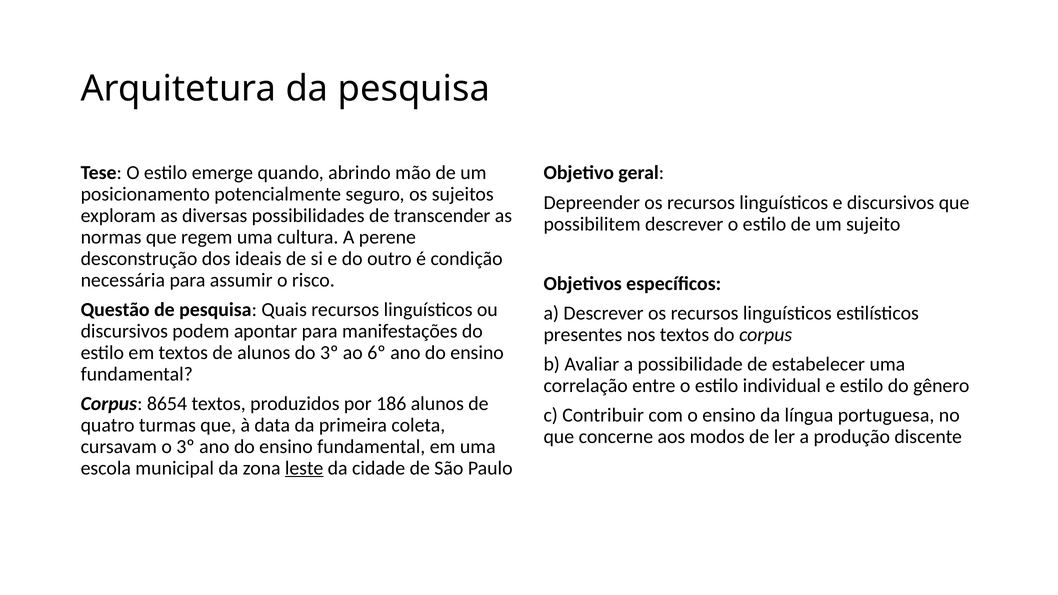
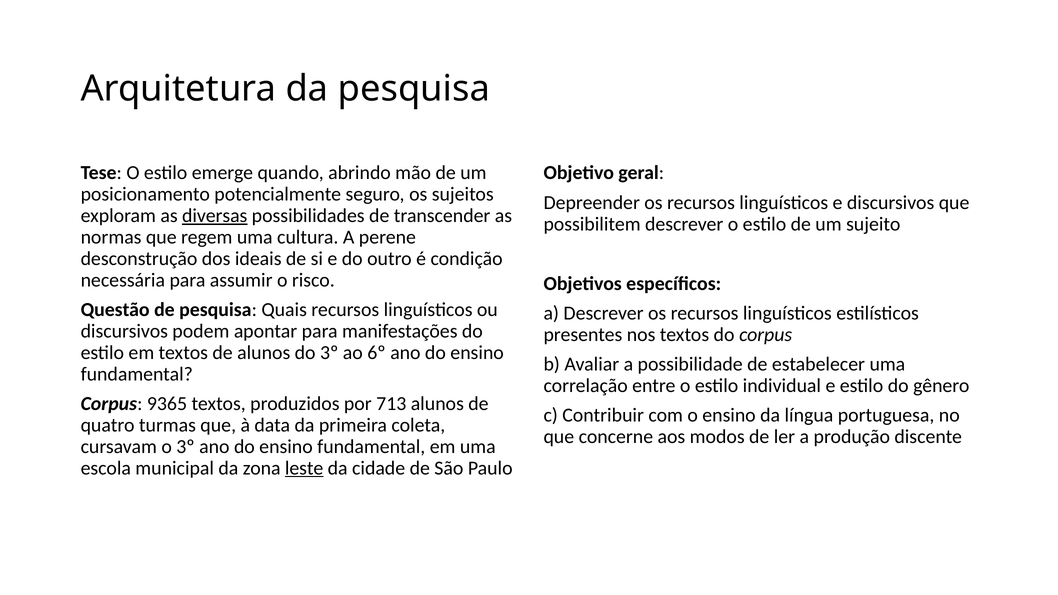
diversas underline: none -> present (215, 216)
8654: 8654 -> 9365 (167, 404)
186: 186 -> 713 (391, 404)
